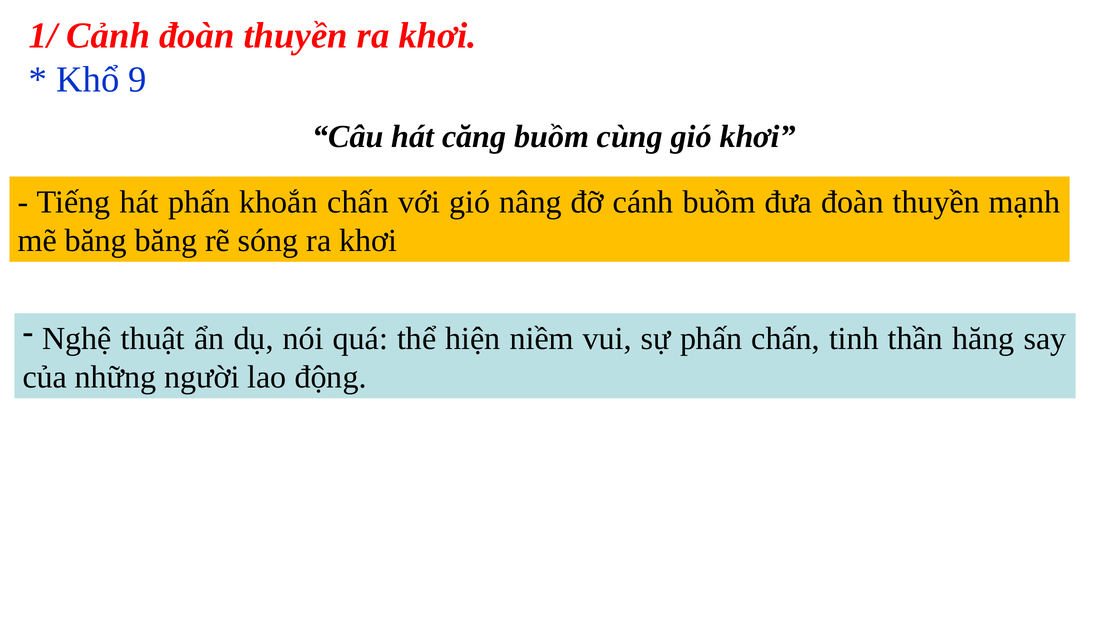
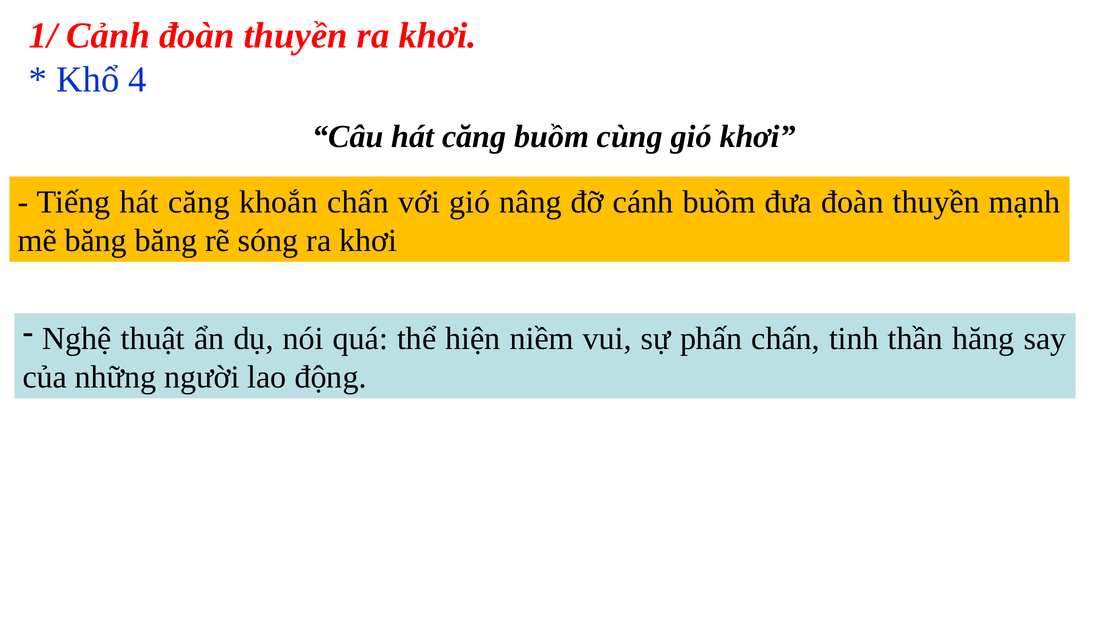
9: 9 -> 4 (138, 79)
Tiếng hát phấn: phấn -> căng (199, 202)
